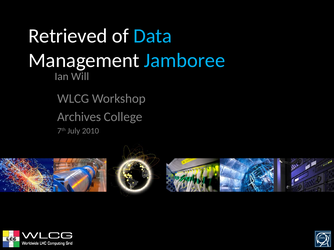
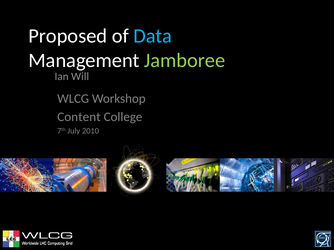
Retrieved: Retrieved -> Proposed (68, 36)
Jamboree colour: light blue -> light green (185, 61)
Archives: Archives -> Content (79, 117)
